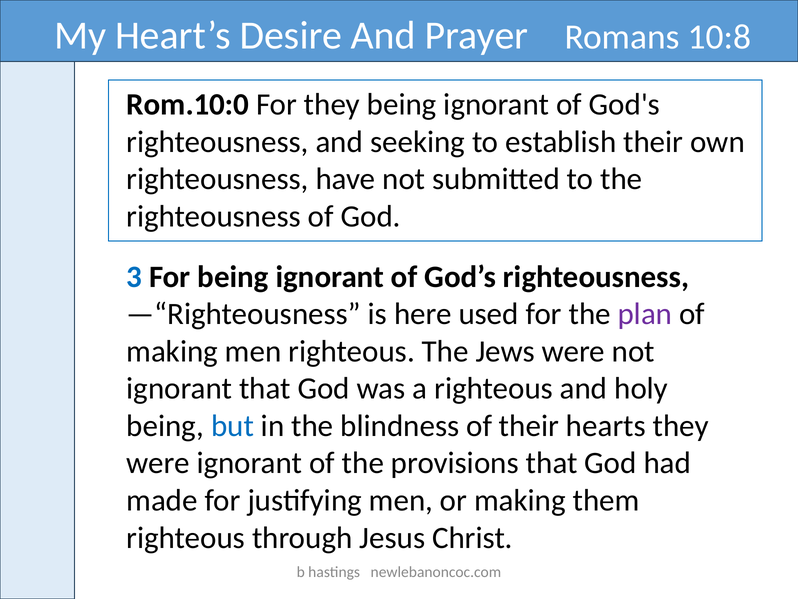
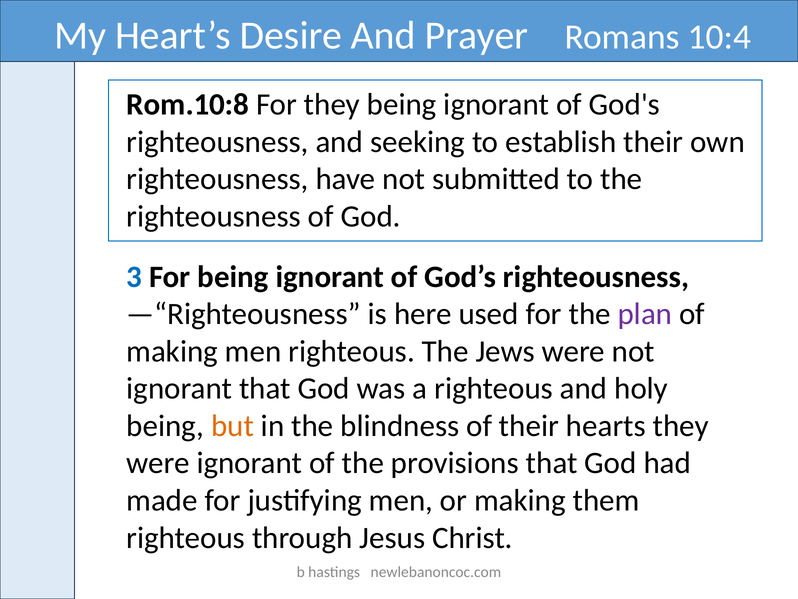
10:8: 10:8 -> 10:4 (719, 37)
Rom.10:0: Rom.10:0 -> Rom.10:8 (188, 104)
but colour: blue -> orange (232, 426)
